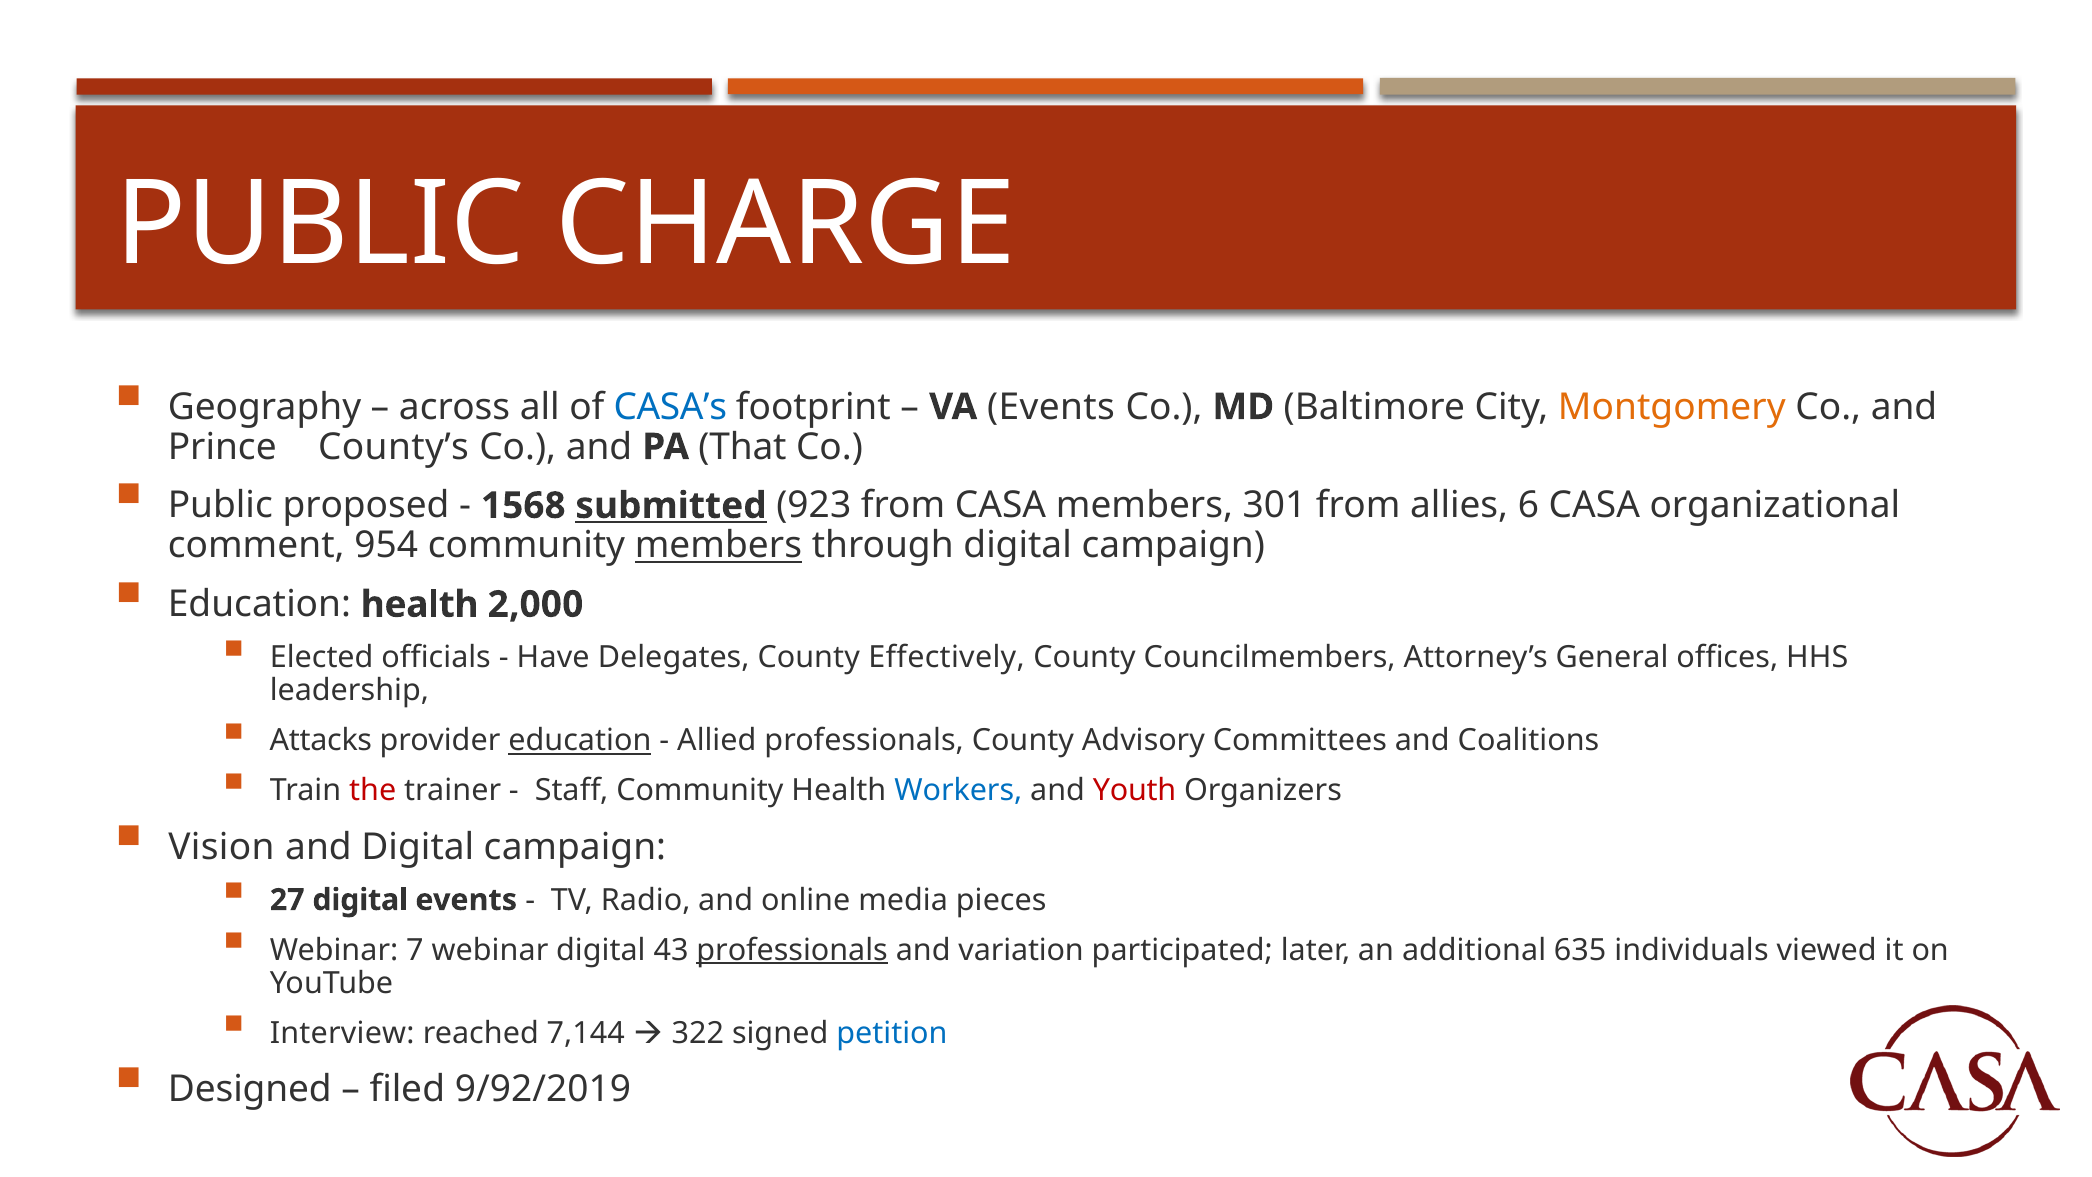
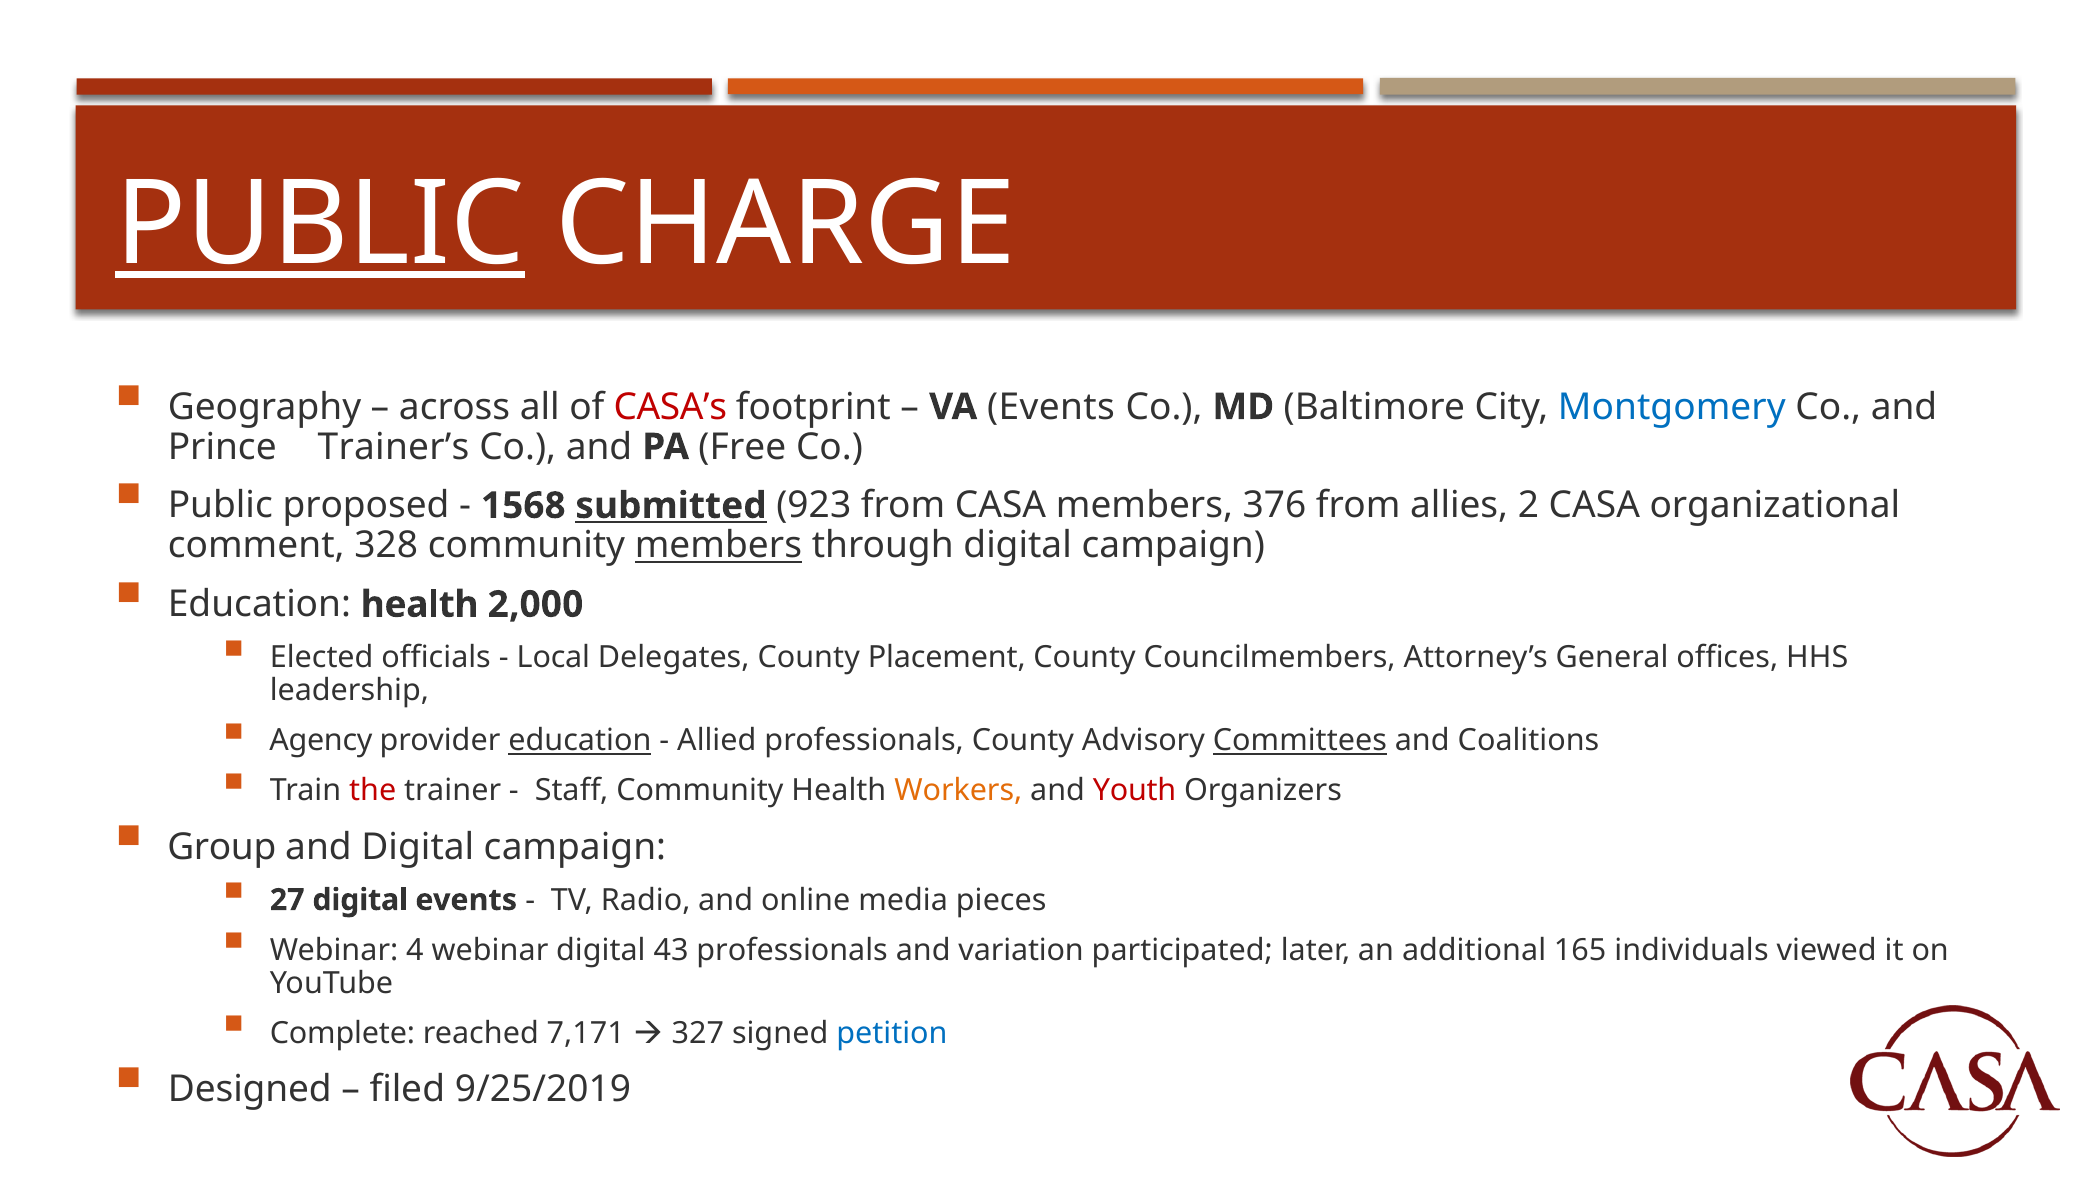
PUBLIC underline: none -> present (320, 224)
CASA’s colour: blue -> red (670, 407)
Montgomery colour: orange -> blue (1672, 407)
County’s: County’s -> Trainer’s (394, 447)
That: That -> Free (742, 447)
301: 301 -> 376 (1274, 506)
6: 6 -> 2 (1528, 506)
954: 954 -> 328 (386, 546)
Have: Have -> Local (553, 657)
Effectively: Effectively -> Placement (947, 657)
Attacks: Attacks -> Agency (321, 741)
Committees underline: none -> present (1300, 741)
Workers colour: blue -> orange (958, 791)
Vision: Vision -> Group (222, 847)
7: 7 -> 4 (415, 950)
professionals underline: present -> none (792, 950)
635: 635 -> 165 (1580, 950)
Interview: Interview -> Complete (342, 1033)
7,144: 7,144 -> 7,171 (586, 1033)
322: 322 -> 327 (698, 1033)
9/92/2019: 9/92/2019 -> 9/25/2019 (543, 1089)
